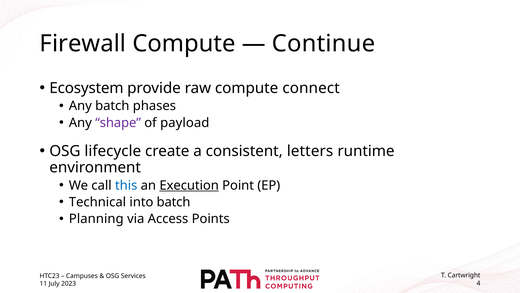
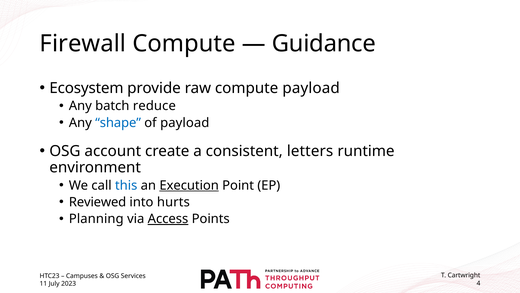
Continue: Continue -> Guidance (324, 44)
compute connect: connect -> payload (311, 88)
phases: phases -> reduce (154, 106)
shape colour: purple -> blue (118, 123)
lifecycle: lifecycle -> account (113, 151)
Technical: Technical -> Reviewed (98, 202)
into batch: batch -> hurts (173, 202)
Access underline: none -> present (168, 219)
